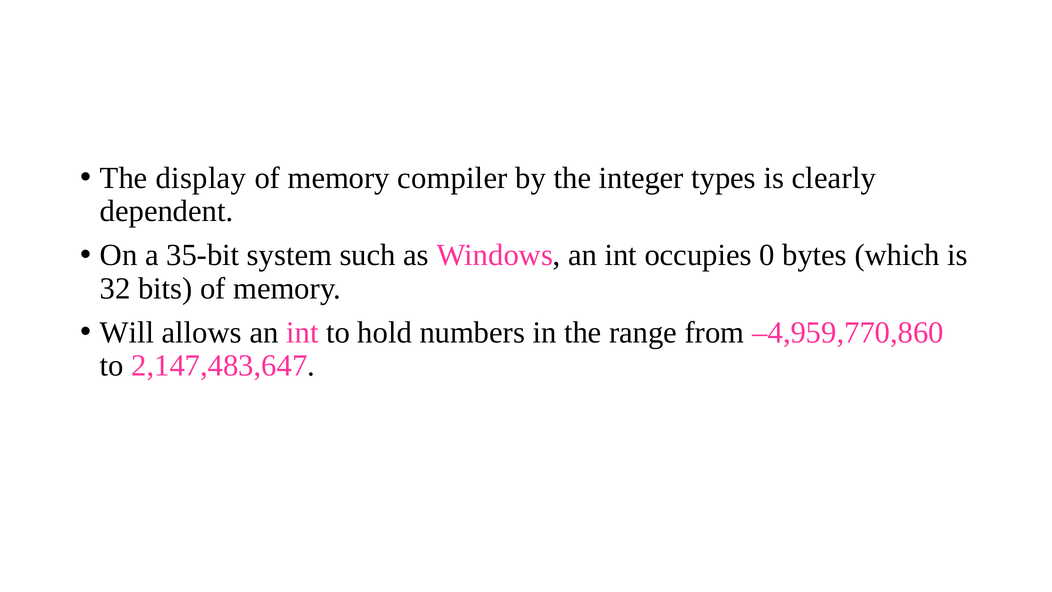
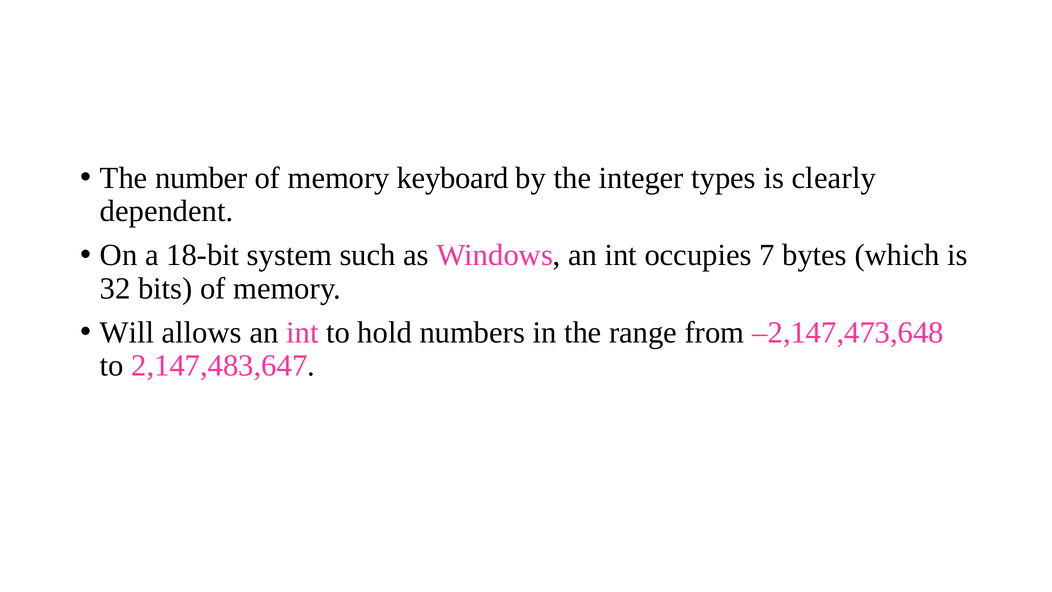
display: display -> number (201, 178)
compiler: compiler -> keyboard (453, 178)
35-bit: 35-bit -> 18-bit (203, 255)
0: 0 -> 7 (767, 255)
–4,959,770,860: –4,959,770,860 -> –2,147,473,648 (848, 332)
